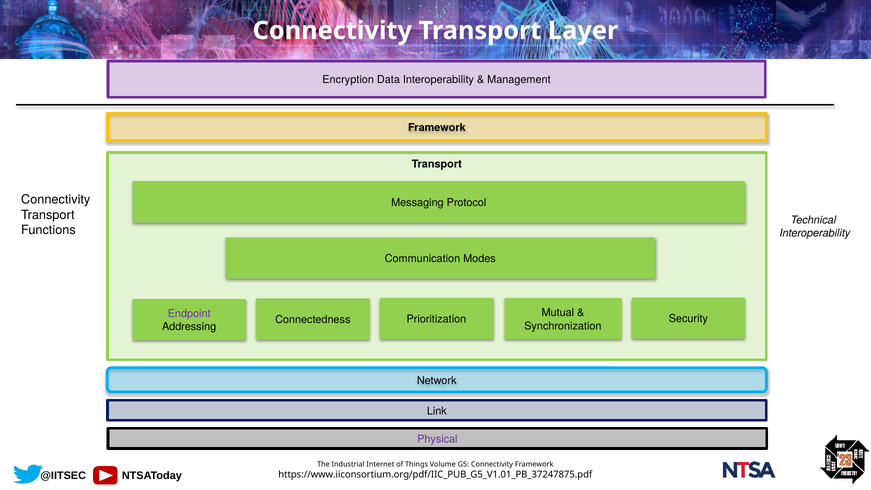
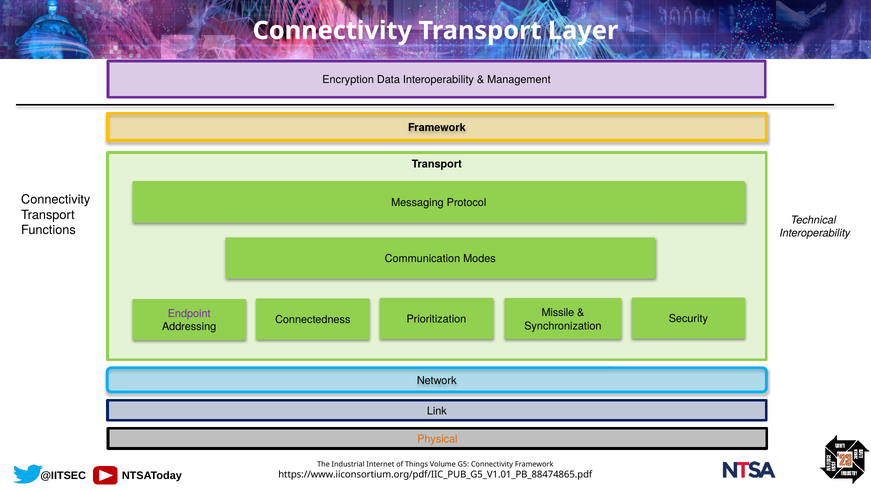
Mutual: Mutual -> Missile (558, 313)
Physical colour: purple -> orange (437, 439)
https://www.iiconsortium.org/pdf/IIC_PUB_G5_V1.01_PB_37247875.pdf: https://www.iiconsortium.org/pdf/IIC_PUB_G5_V1.01_PB_37247875.pdf -> https://www.iiconsortium.org/pdf/IIC_PUB_G5_V1.01_PB_88474865.pdf (435, 475)
